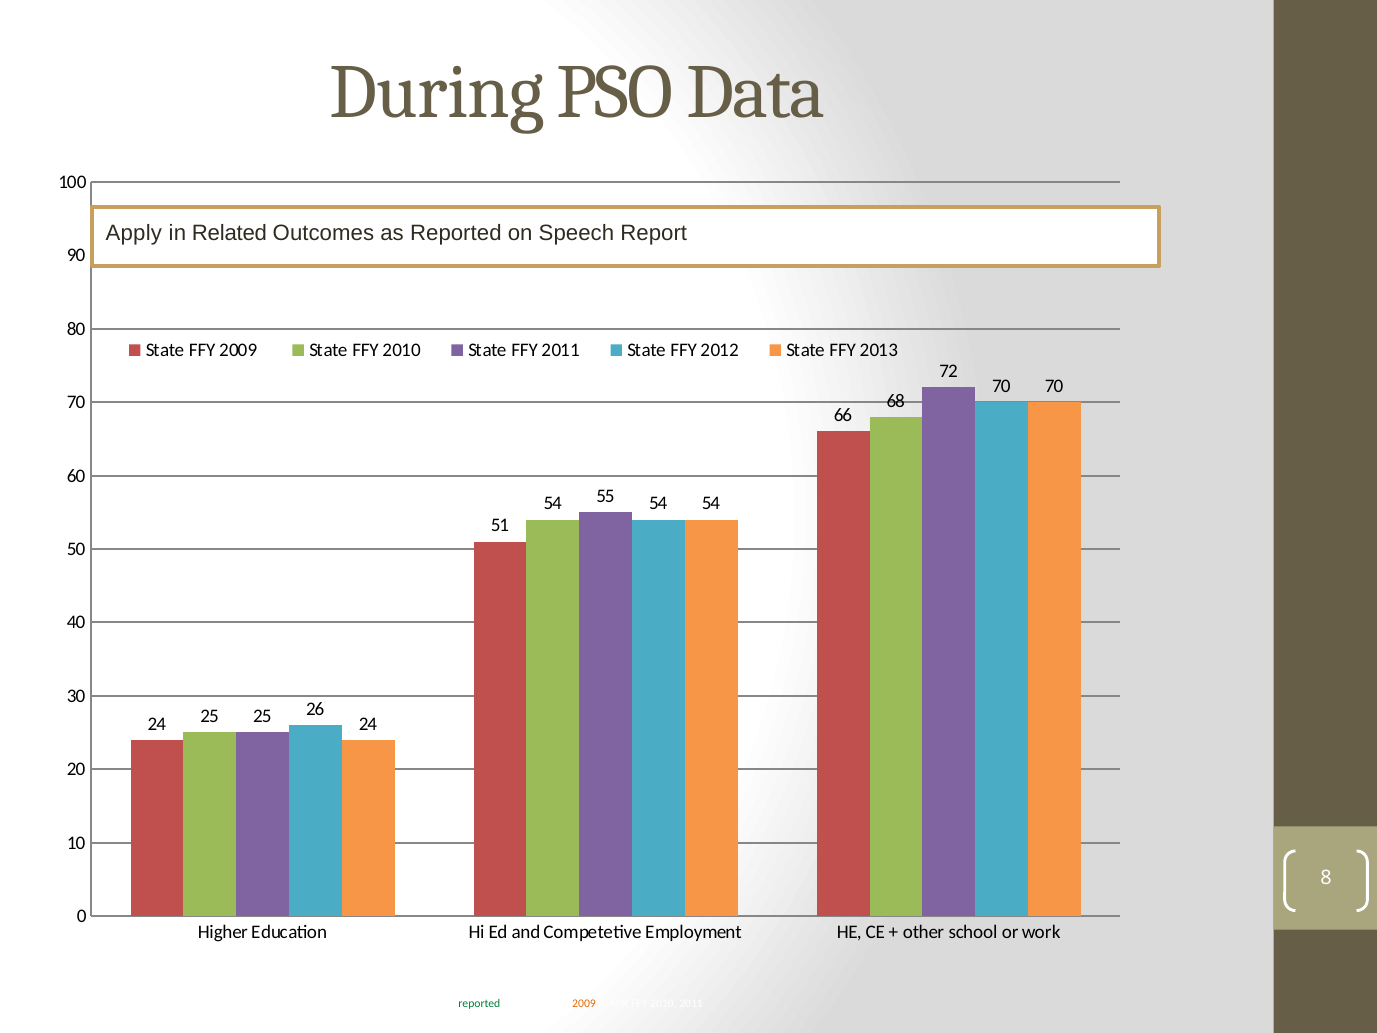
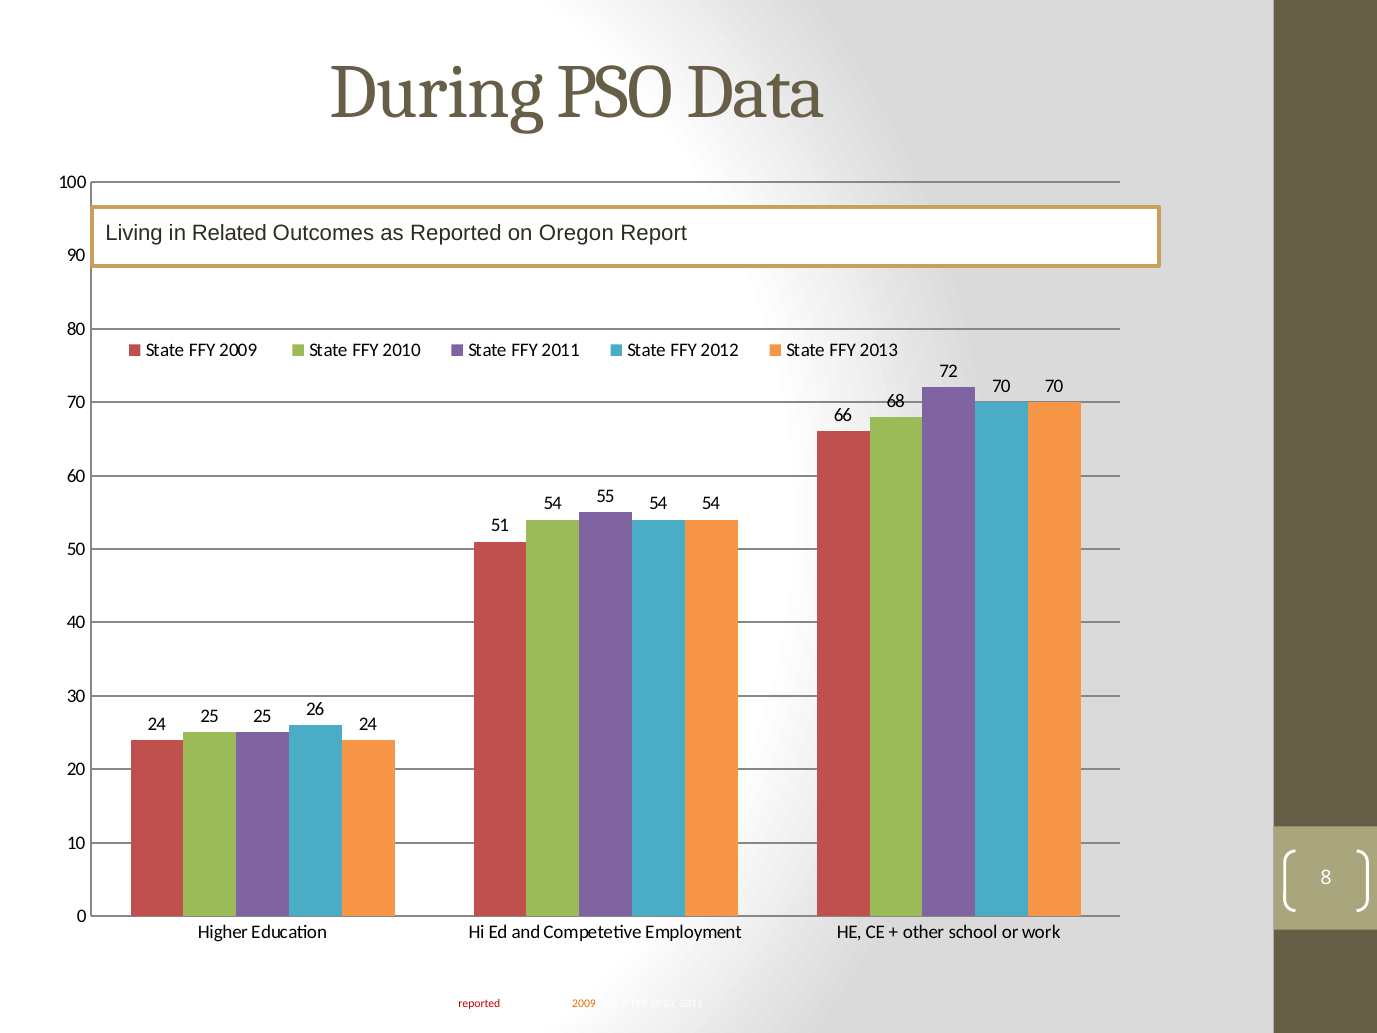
Apply: Apply -> Living (134, 233)
Speech: Speech -> Oregon (576, 233)
reported colour: green -> red (479, 1004)
